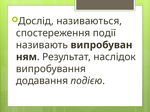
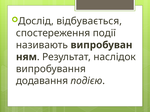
називаються: називаються -> відбувається (89, 21)
